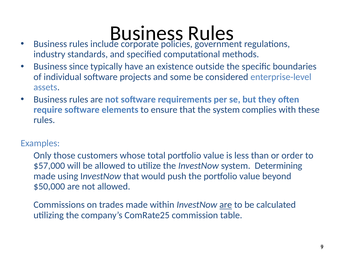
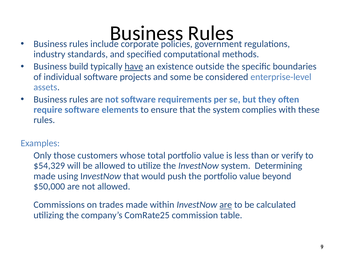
since: since -> build (79, 67)
have underline: none -> present (134, 67)
order: order -> verify (292, 155)
$57,000: $57,000 -> $54,329 (49, 166)
